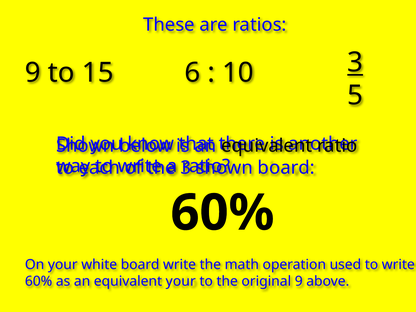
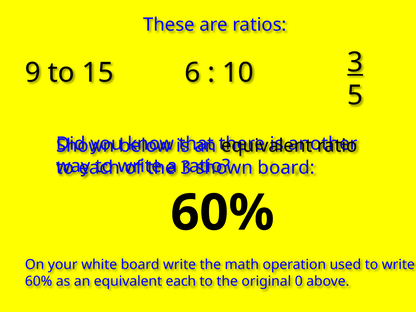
equivalent your: your -> each (181, 281)
original 9: 9 -> 0 (299, 281)
